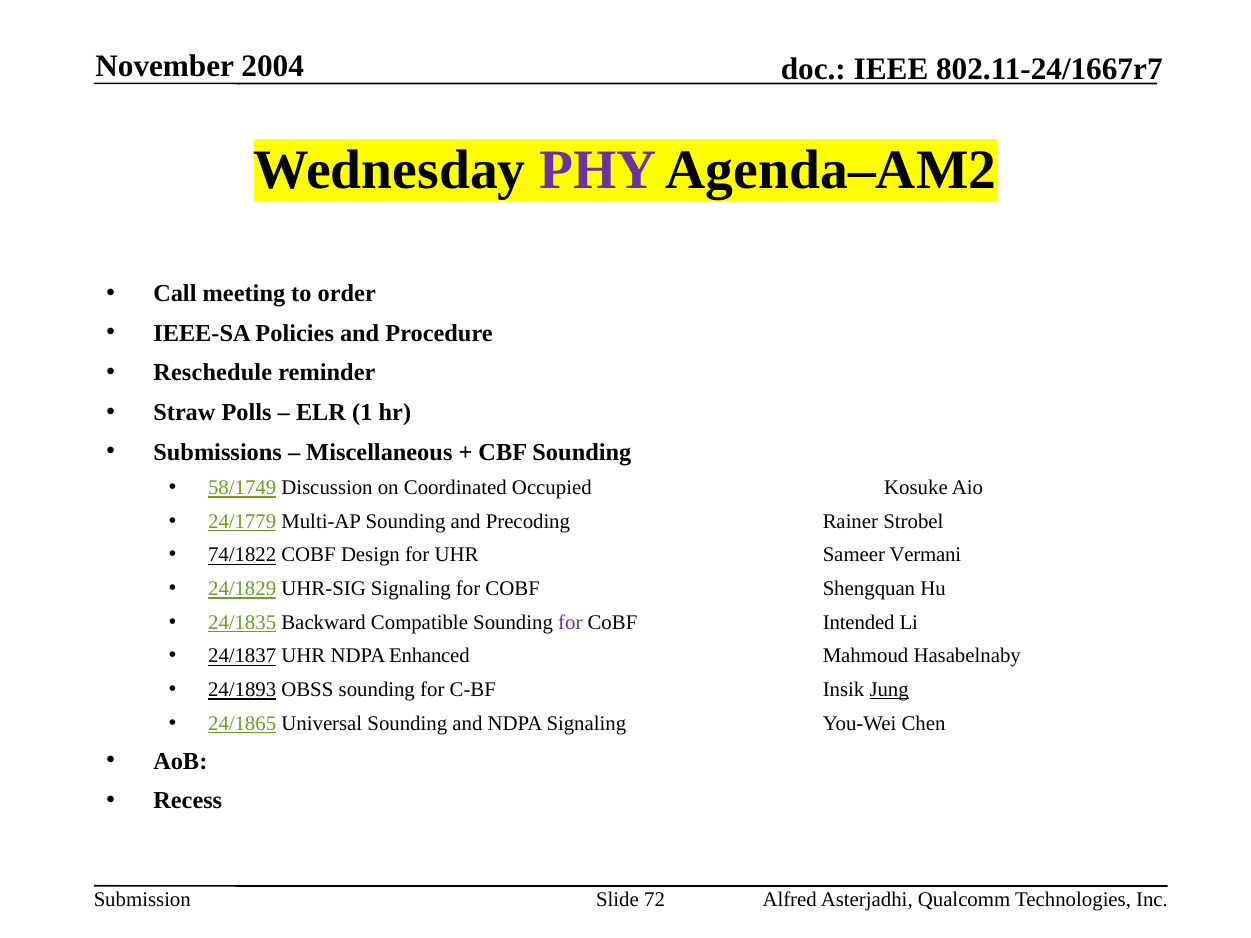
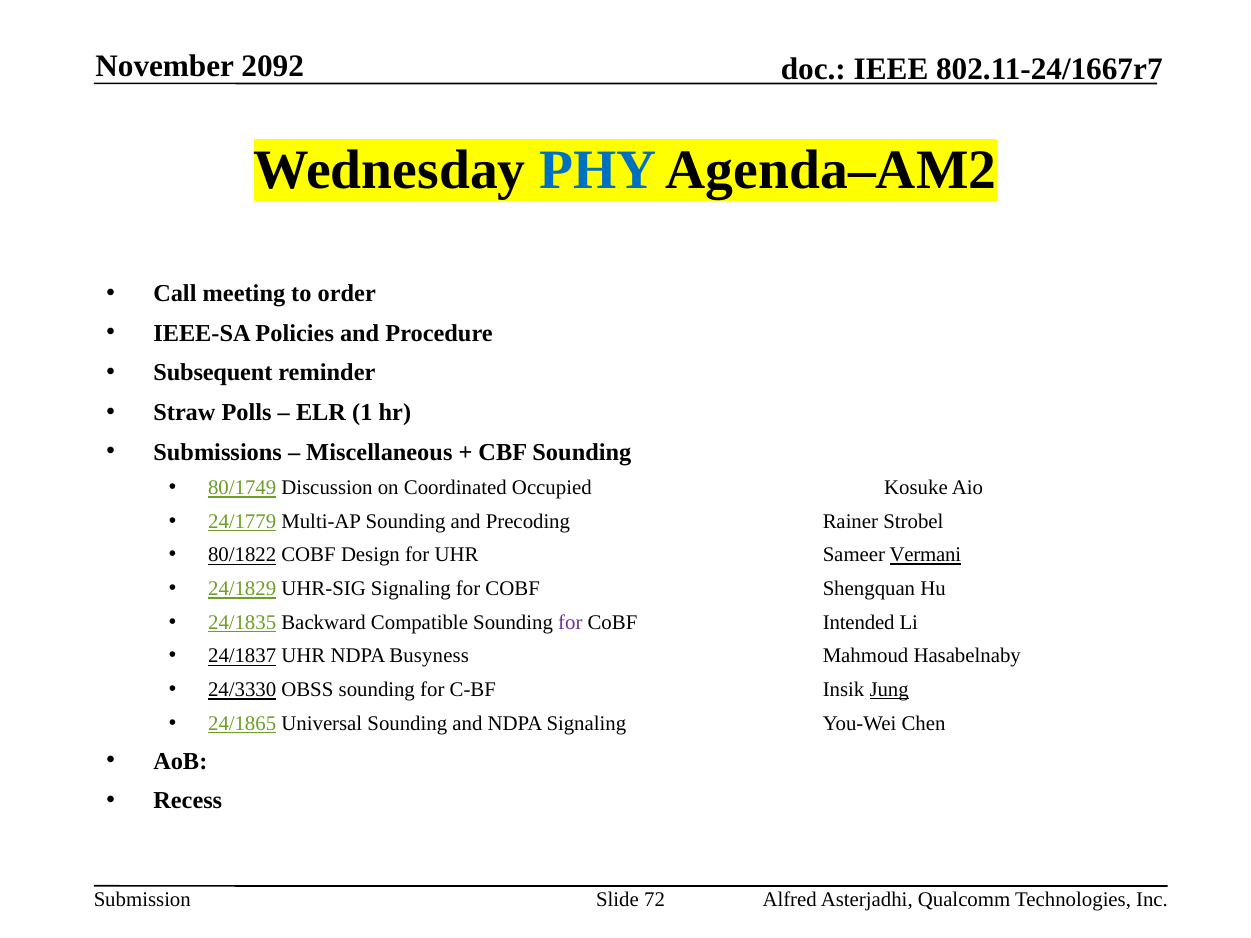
2004: 2004 -> 2092 (273, 66)
PHY colour: purple -> blue (598, 171)
Reschedule: Reschedule -> Subsequent (213, 373)
58/1749: 58/1749 -> 80/1749 (242, 488)
74/1822: 74/1822 -> 80/1822 (242, 555)
Vermani underline: none -> present (925, 555)
Enhanced: Enhanced -> Busyness (429, 656)
24/1893: 24/1893 -> 24/3330 (242, 690)
